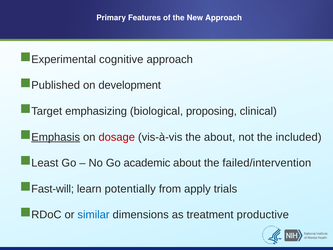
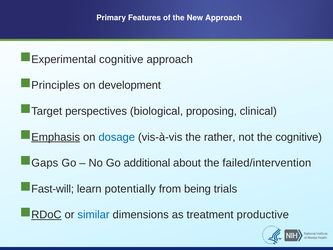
Published: Published -> Principles (56, 85)
emphasizing: emphasizing -> perspectives (96, 111)
dosage colour: red -> blue (117, 137)
the about: about -> rather (220, 137)
the included: included -> cognitive (299, 137)
Least: Least -> Gaps (45, 163)
academic: academic -> additional (147, 163)
apply: apply -> being (197, 189)
RDoC underline: none -> present (46, 215)
